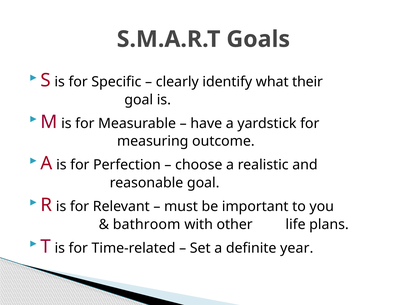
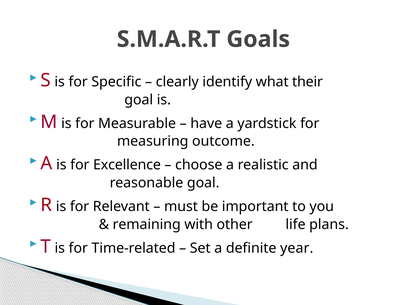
Perfection: Perfection -> Excellence (127, 165)
bathroom: bathroom -> remaining (147, 225)
